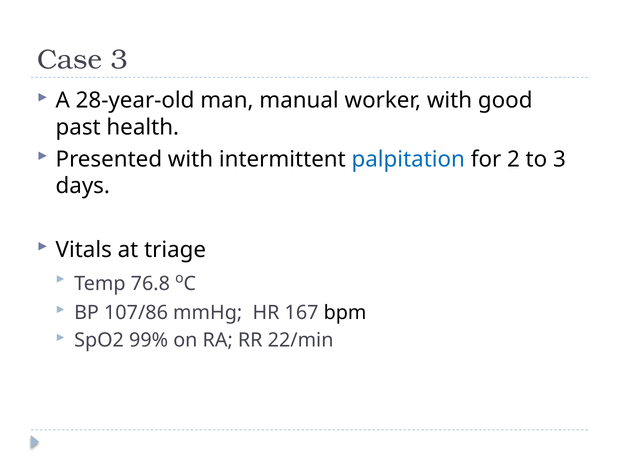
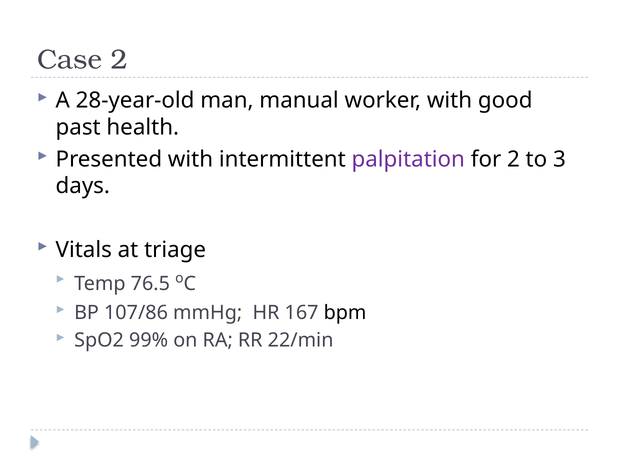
Case 3: 3 -> 2 (119, 60)
palpitation colour: blue -> purple (408, 159)
76.8: 76.8 -> 76.5 (150, 284)
